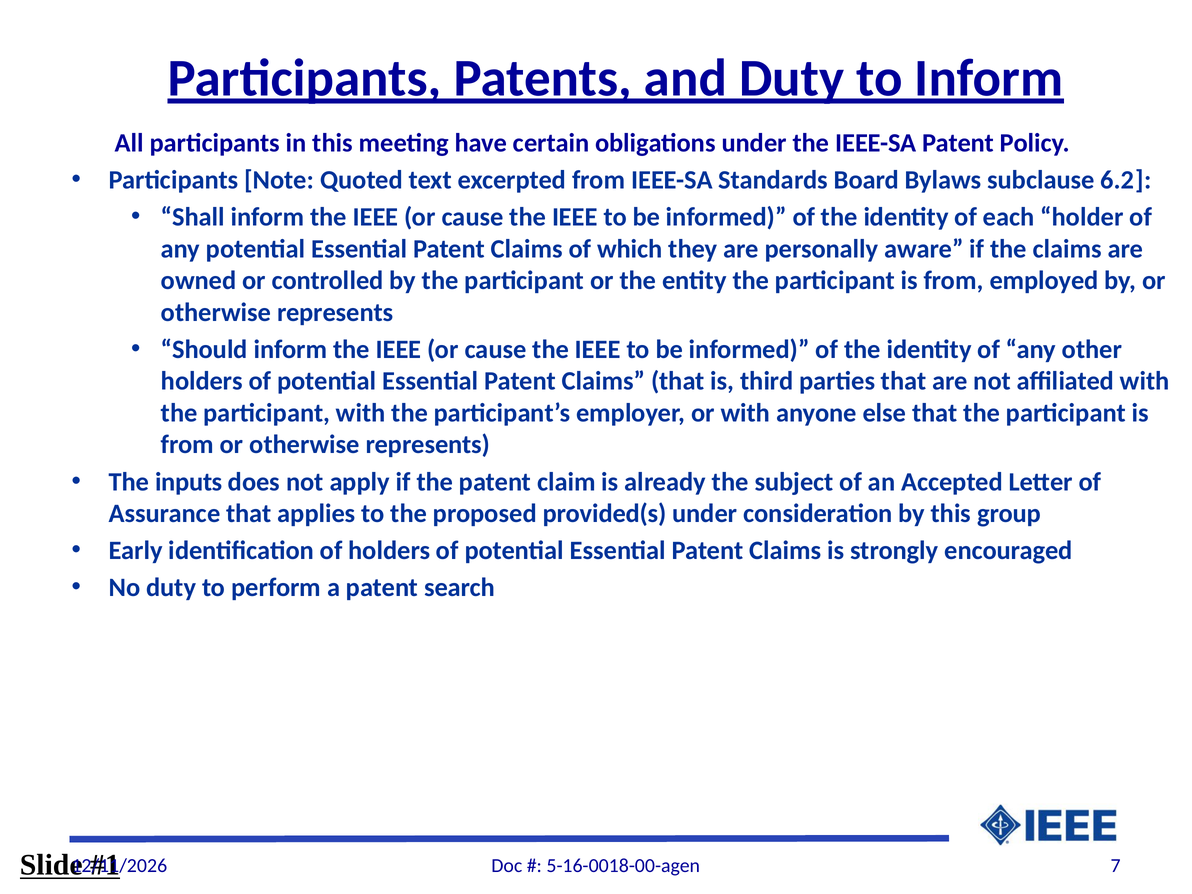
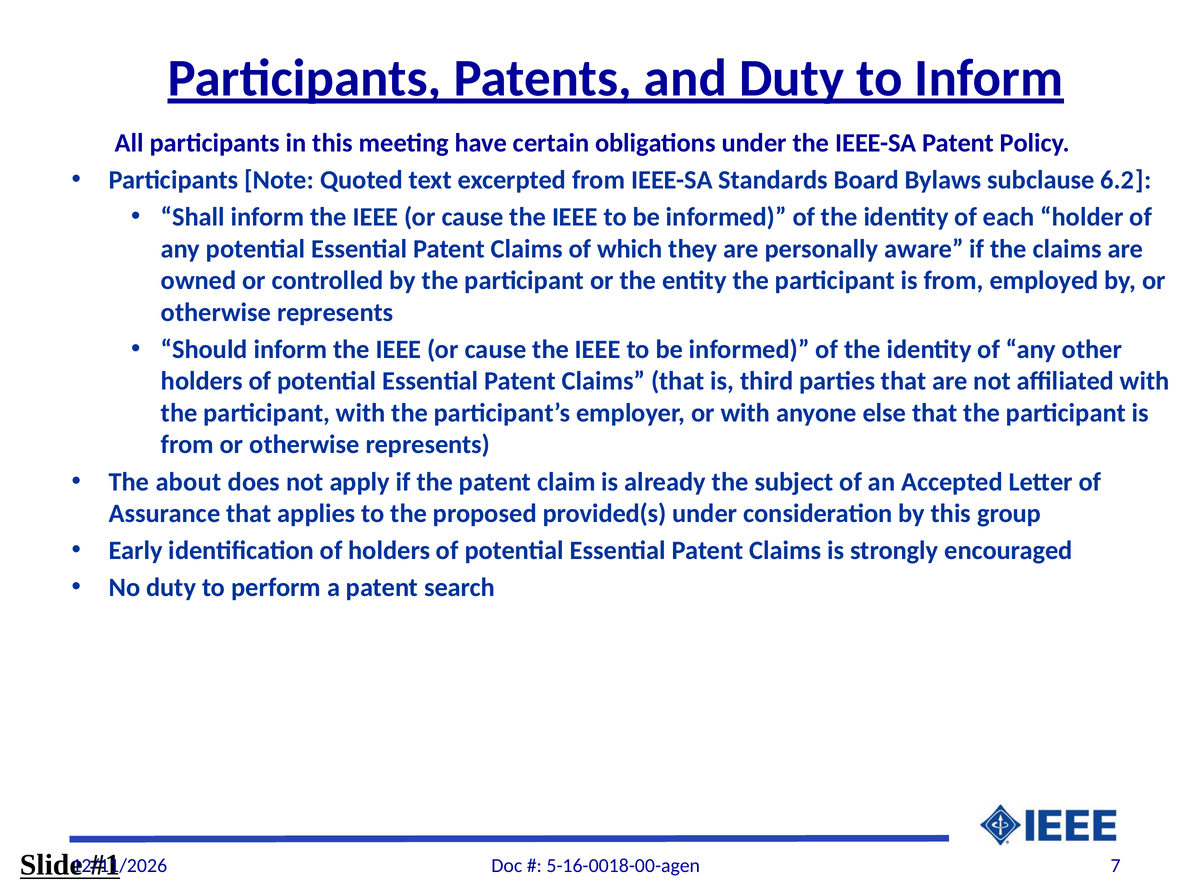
inputs: inputs -> about (189, 482)
